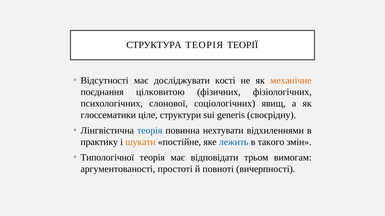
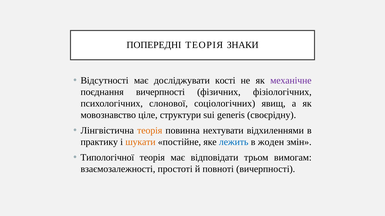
СТРУКТУРА: СТРУКТУРА -> ПОПЕРЕДНІ (154, 45)
ТЕОРІЇ: ТЕОРІЇ -> ЗНАКИ (243, 45)
механічне colour: orange -> purple (291, 81)
поєднання цілковитою: цілковитою -> вичерпності (160, 92)
глоссематики: глоссематики -> мовознавство (108, 115)
теорія colour: blue -> orange (150, 131)
такого: такого -> жоден (271, 142)
аргументованості: аргументованості -> взаємозалежності (118, 169)
